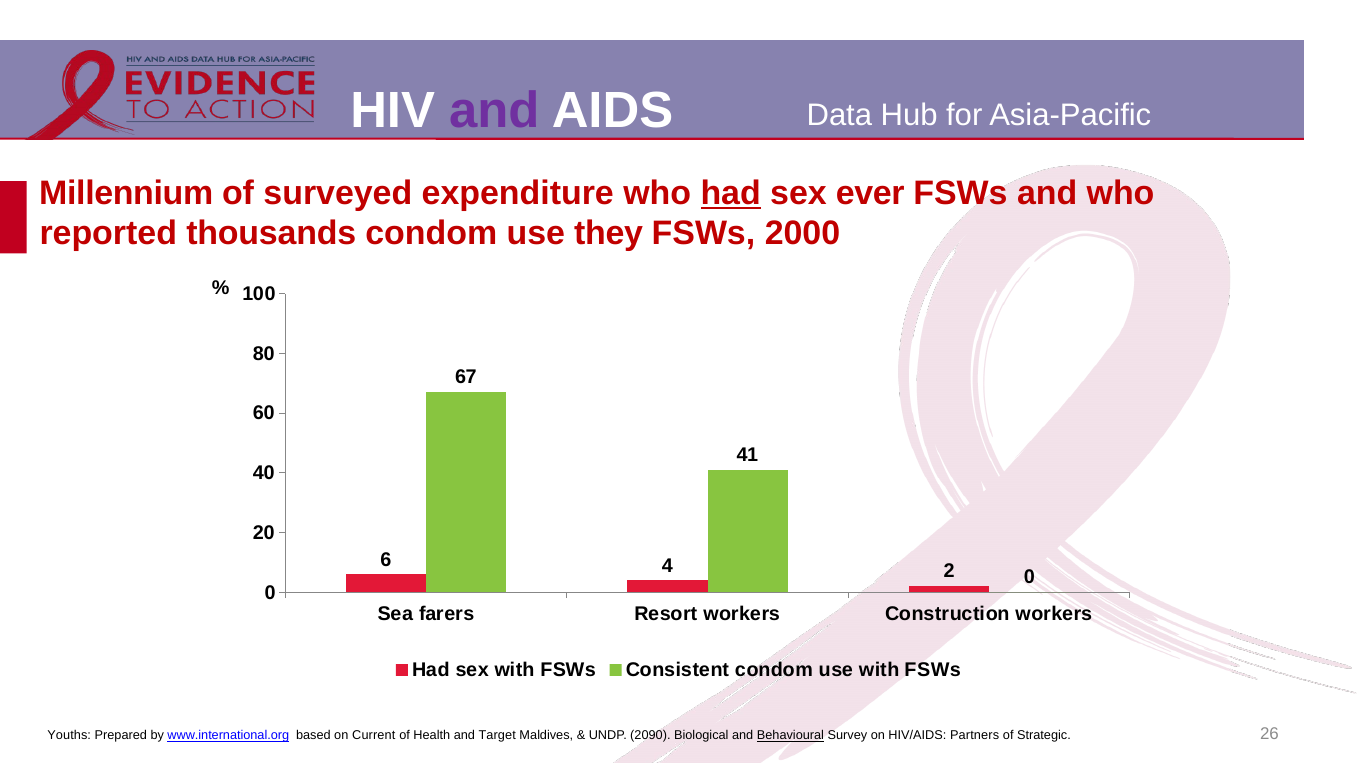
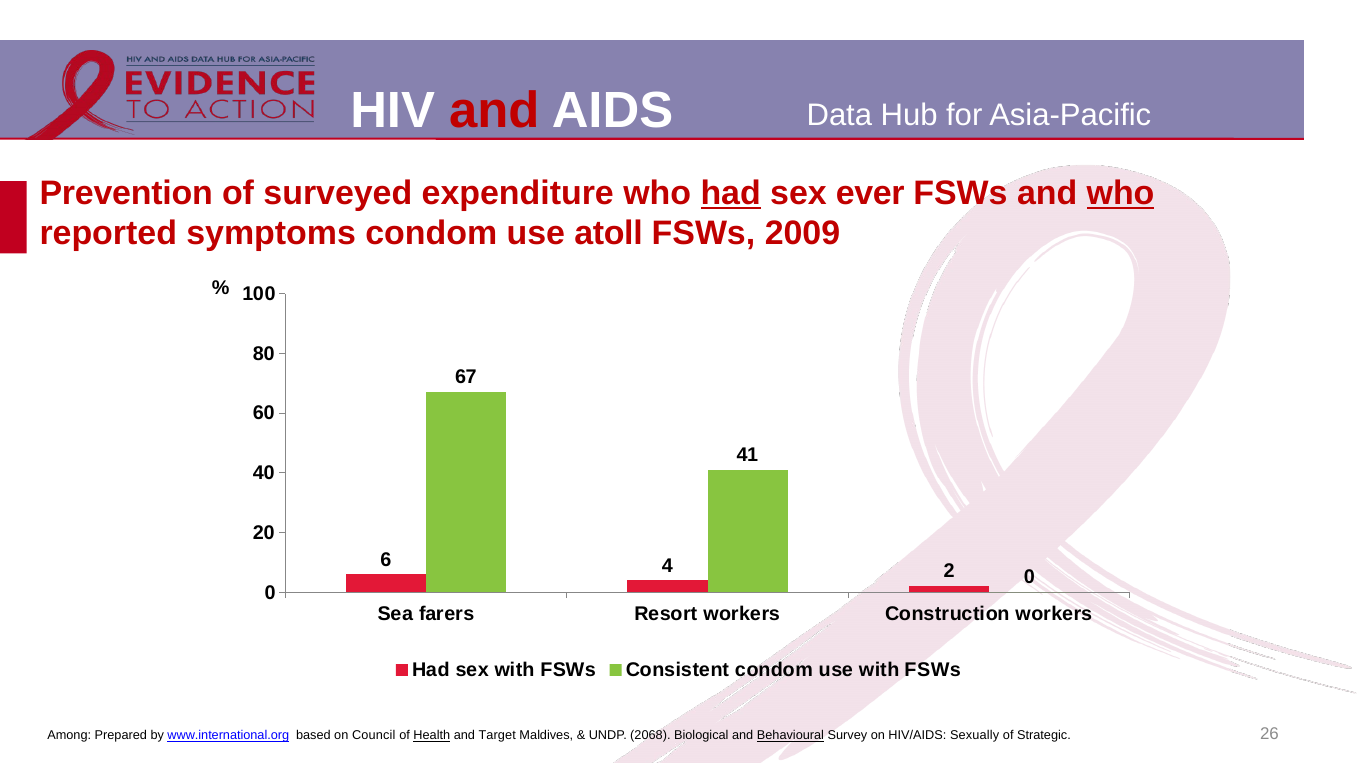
and colour: purple -> red (494, 111)
Millennium: Millennium -> Prevention (126, 193)
who underline: none -> present (1121, 193)
thousands: thousands -> symptoms (271, 234)
they: they -> atoll (609, 234)
2000: 2000 -> 2009 (802, 234)
Youths: Youths -> Among (69, 736)
Current: Current -> Council (374, 736)
Health underline: none -> present (432, 736)
2090: 2090 -> 2068 (650, 736)
Partners: Partners -> Sexually (975, 736)
